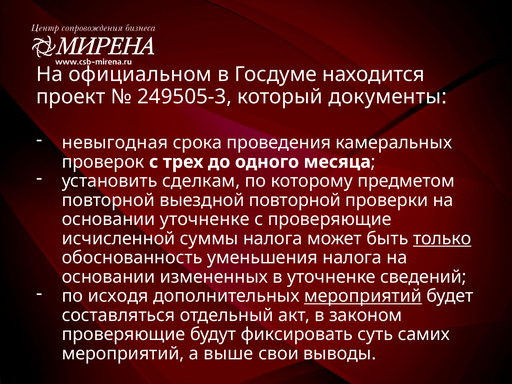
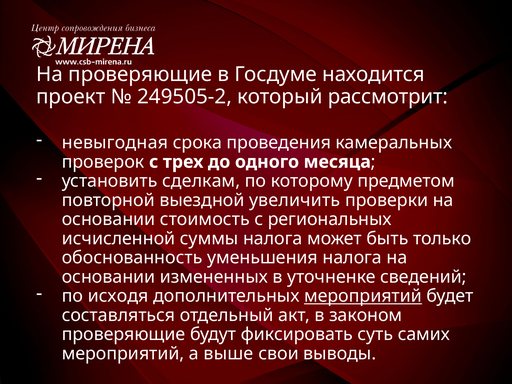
На официальном: официальном -> проверяющие (140, 74)
249505-3: 249505-3 -> 249505-2 (185, 97)
документы: документы -> рассмотрит (388, 97)
выездной повторной: повторной -> увеличить (295, 200)
основании уточненке: уточненке -> стоимость (205, 219)
с проверяющие: проверяющие -> региональных (330, 219)
только underline: present -> none (442, 239)
